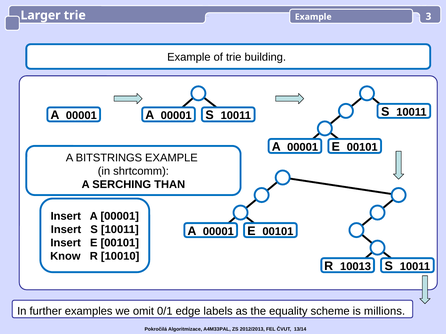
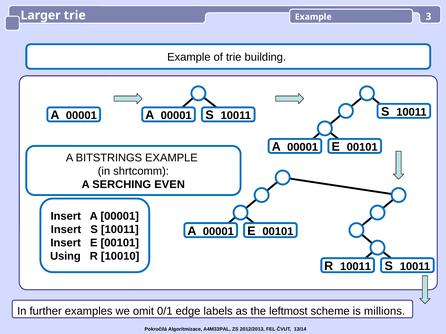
THAN: THAN -> EVEN (170, 185)
Know: Know -> Using (65, 257)
R 10013: 10013 -> 10011 (356, 267)
equality: equality -> leftmost (288, 312)
